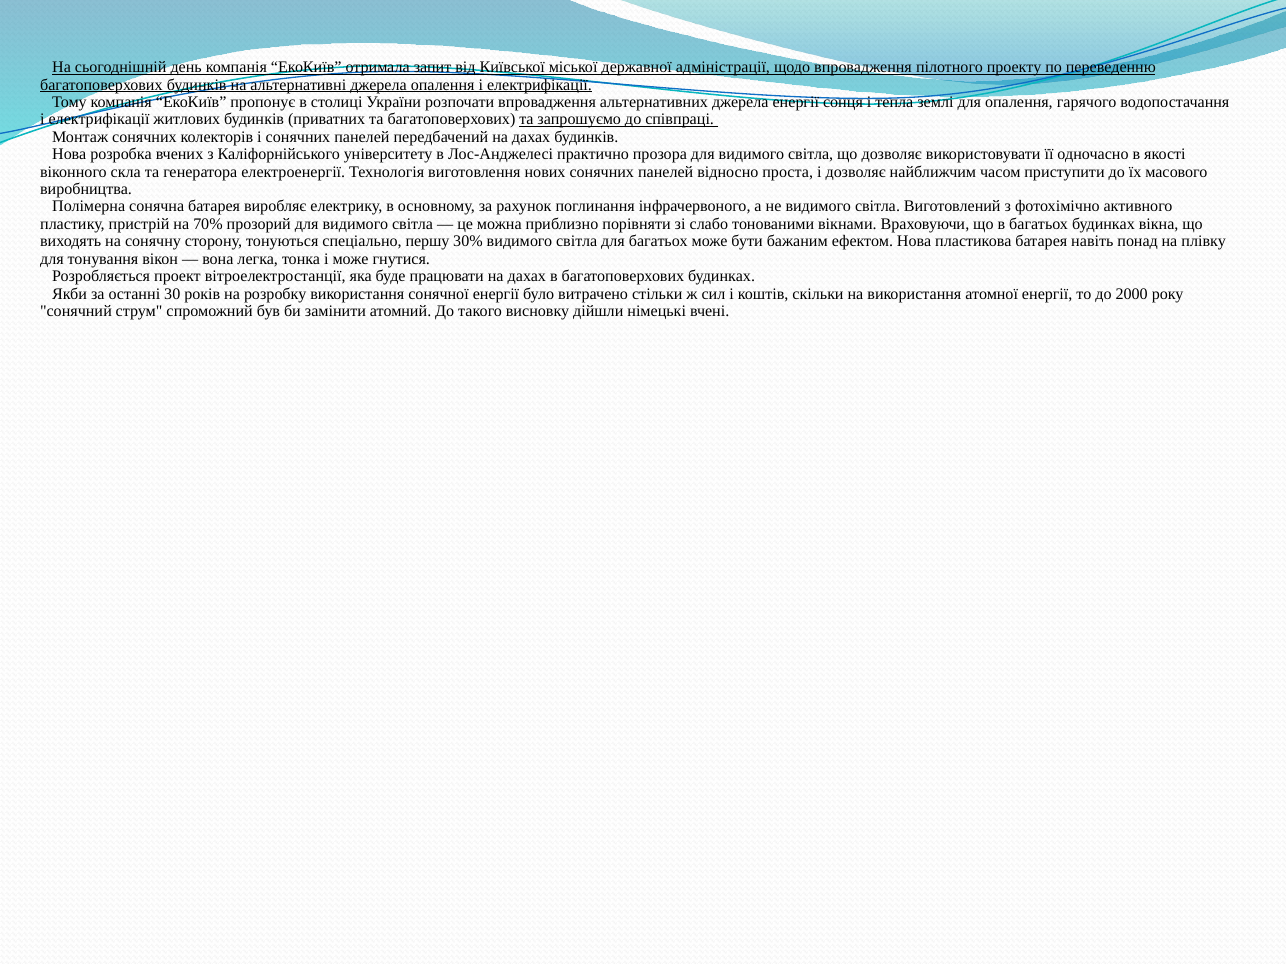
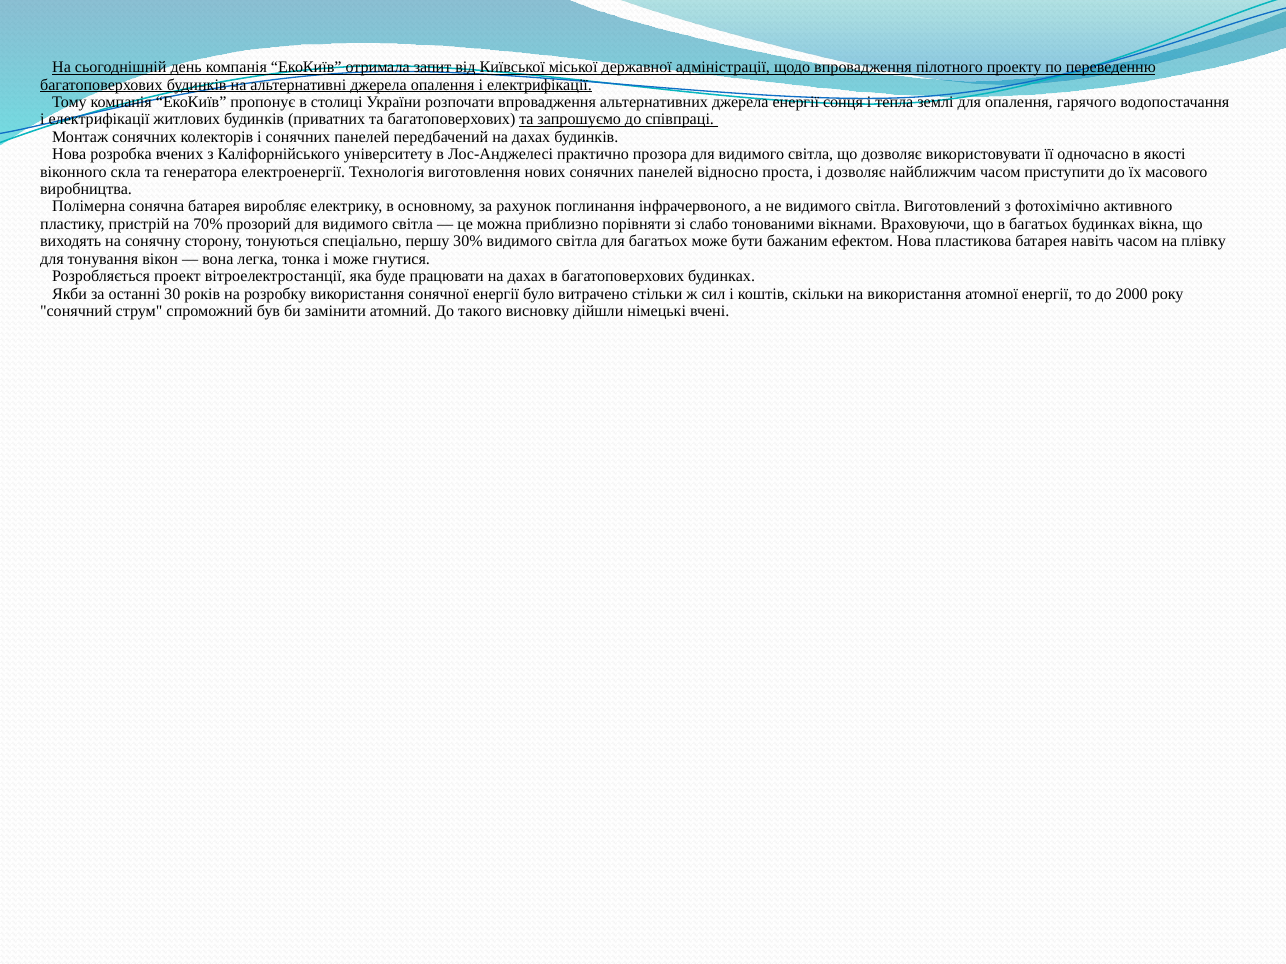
навіть понад: понад -> часом (1138, 242)
